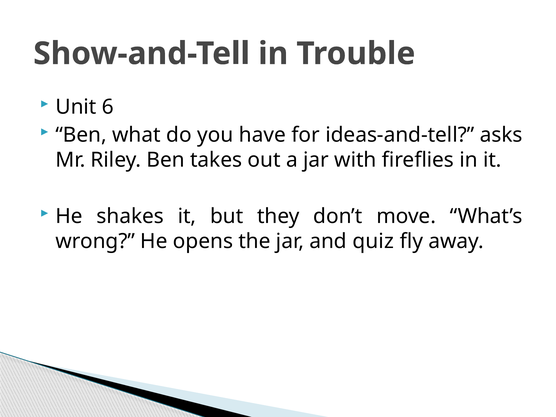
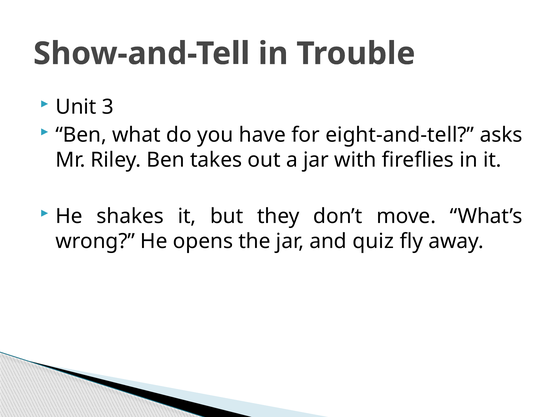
6: 6 -> 3 (108, 107)
ideas-and-tell: ideas-and-tell -> eight-and-tell (400, 135)
